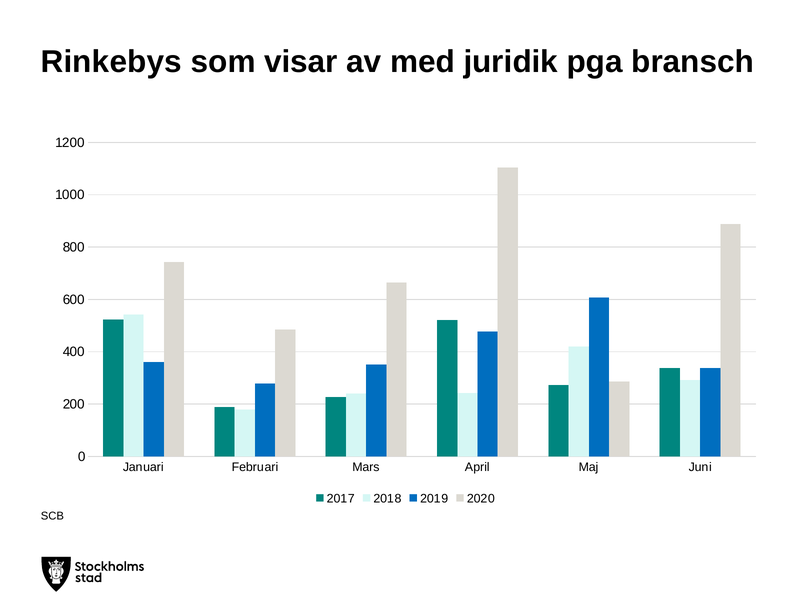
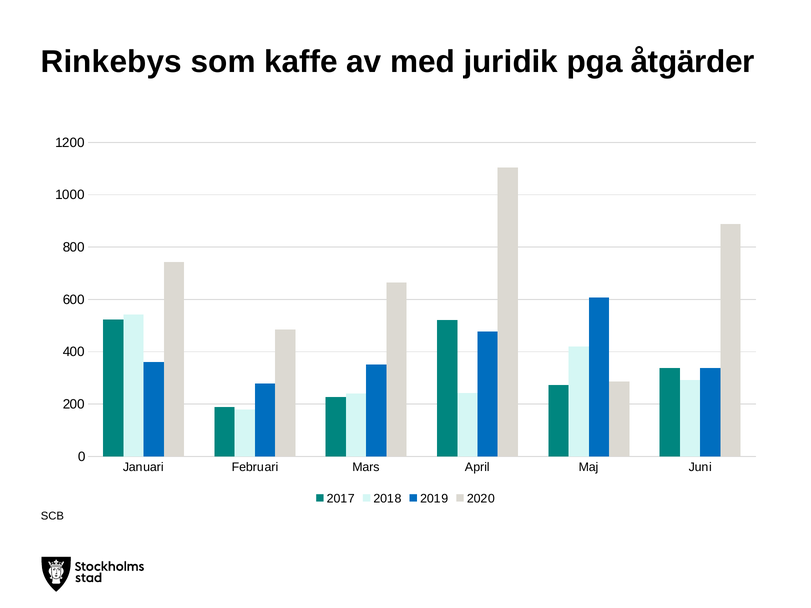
visar: visar -> kaffe (301, 62)
bransch: bransch -> åtgärder (693, 62)
